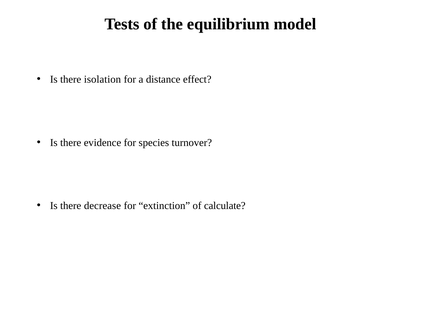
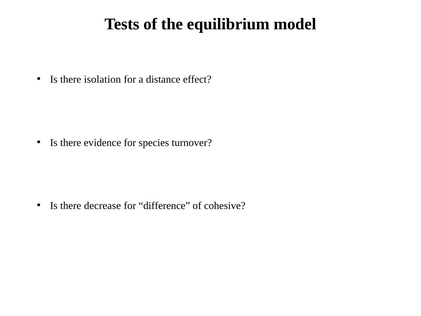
extinction: extinction -> difference (164, 206)
calculate: calculate -> cohesive (225, 206)
